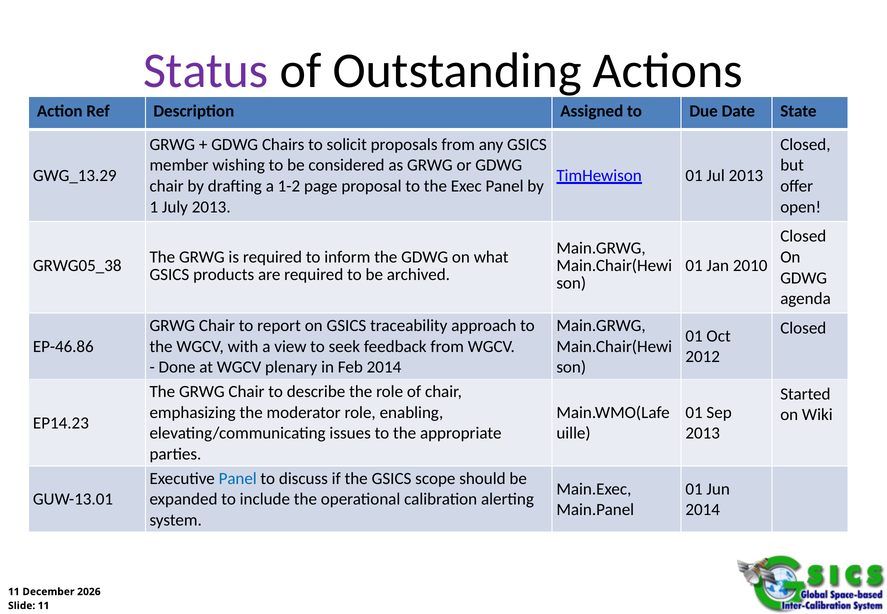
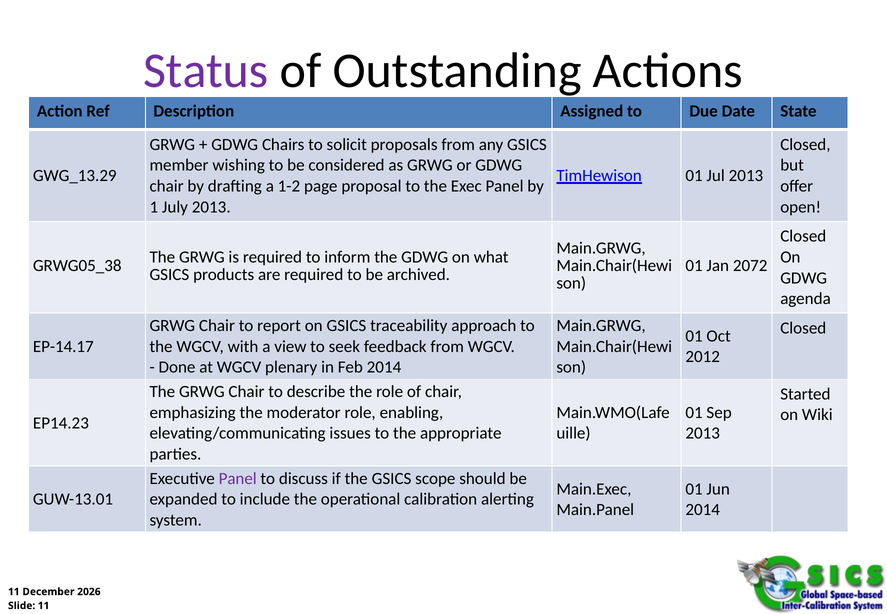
2010: 2010 -> 2072 (750, 266)
EP-46.86: EP-46.86 -> EP-14.17 (63, 346)
Panel colour: blue -> purple (238, 479)
